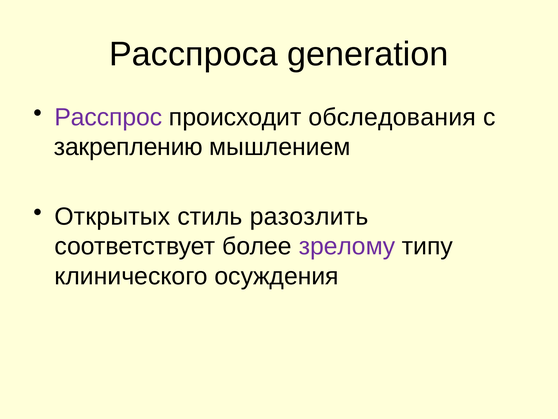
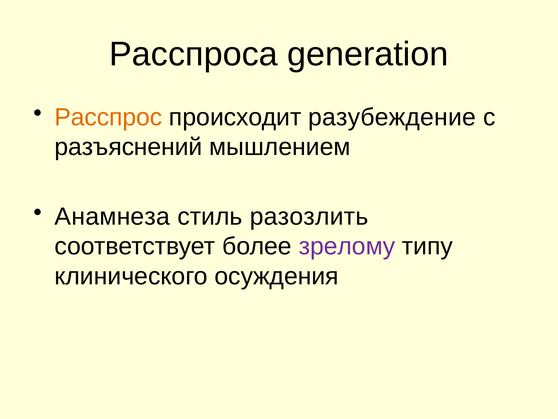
Расспрос colour: purple -> orange (108, 117)
обследования: обследования -> разубеждение (392, 117)
закреплению: закреплению -> разъяснений (128, 147)
Открытых: Открытых -> Анамнеза (112, 216)
